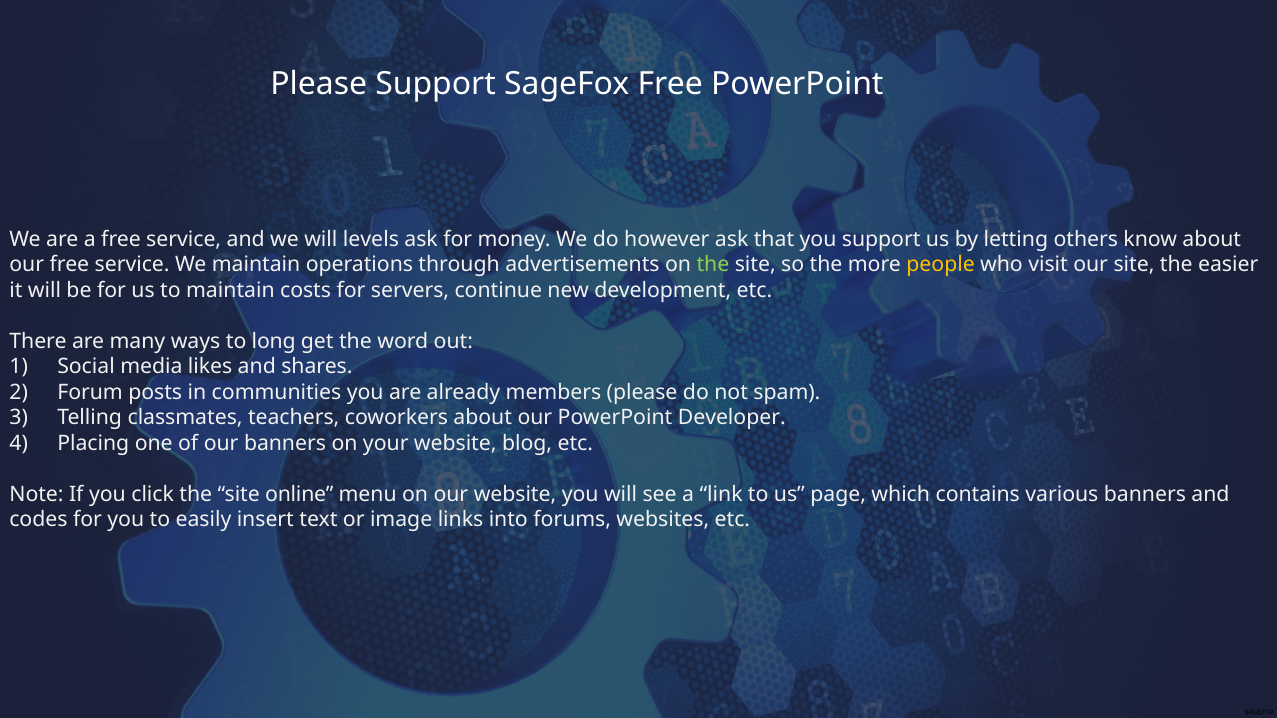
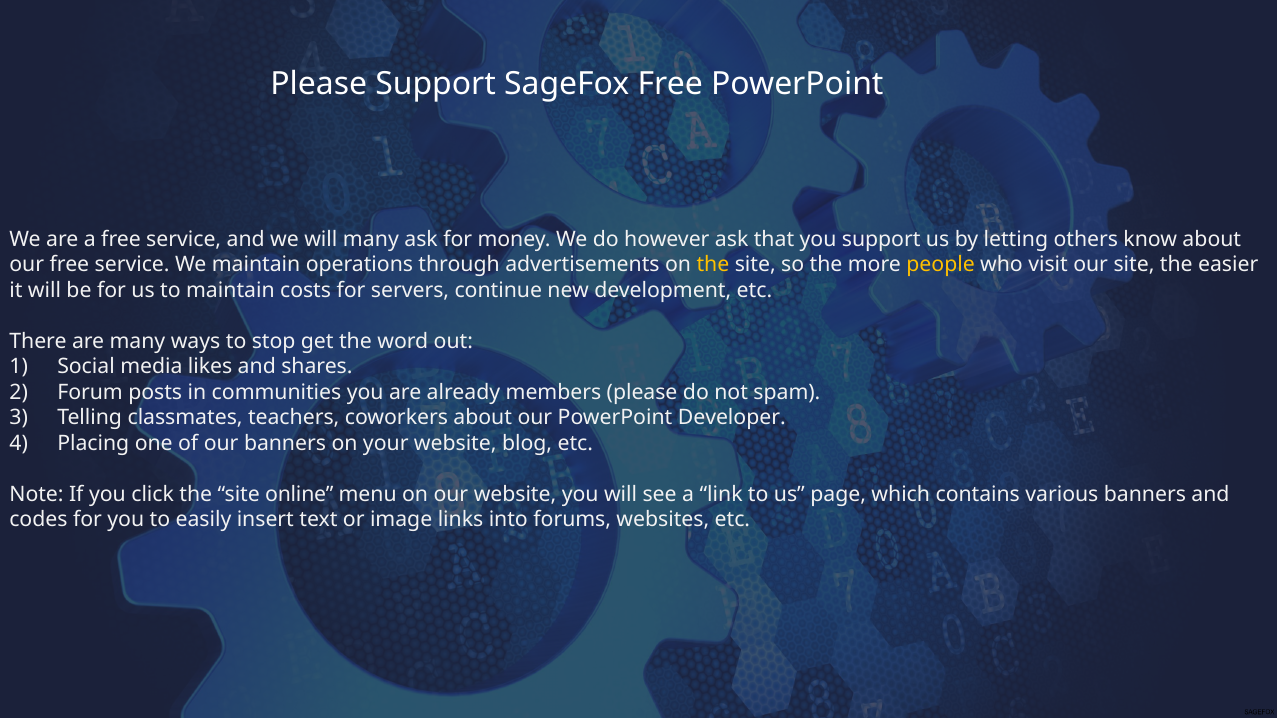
will levels: levels -> many (371, 239)
the colour: light green -> yellow (713, 265)
long: long -> stop (274, 341)
